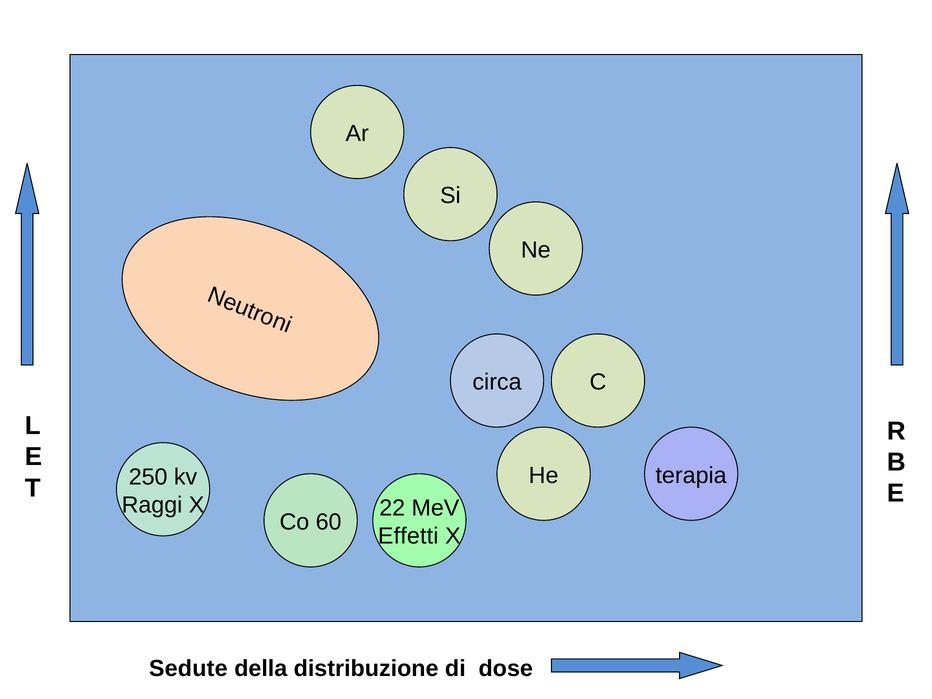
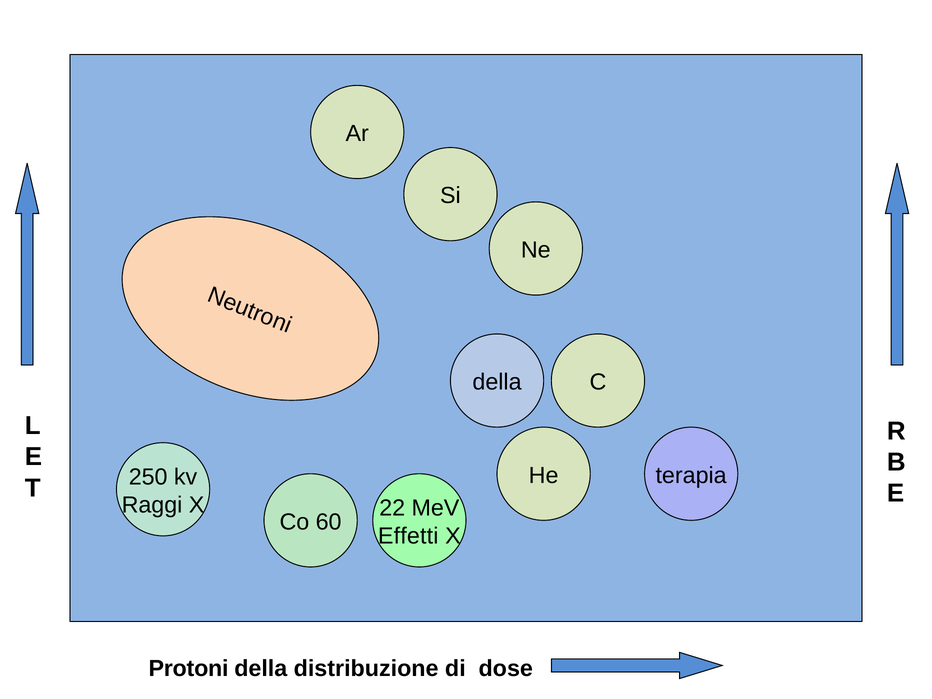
circa: circa -> della (497, 382)
Sedute: Sedute -> Protoni (189, 669)
